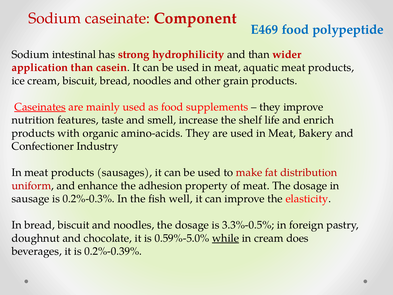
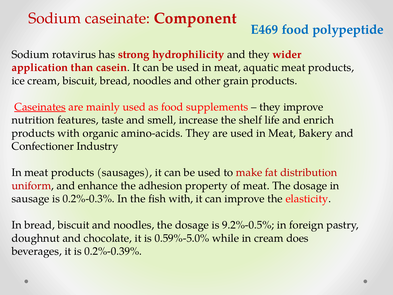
intestinal: intestinal -> rotavirus (74, 54)
and than: than -> they (259, 54)
fish well: well -> with (181, 199)
3.3%-0.5%: 3.3%-0.5% -> 9.2%-0.5% (248, 225)
while underline: present -> none (226, 238)
